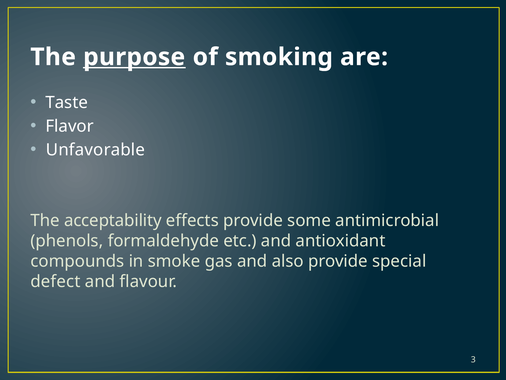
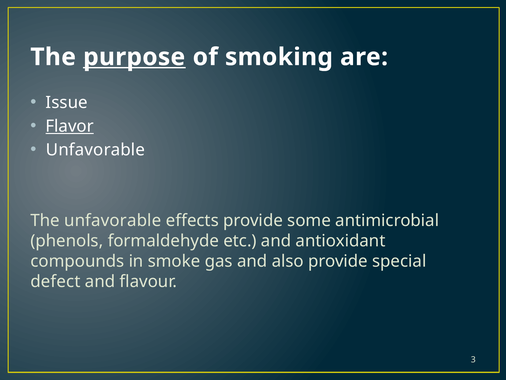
Taste: Taste -> Issue (67, 102)
Flavor underline: none -> present (70, 126)
The acceptability: acceptability -> unfavorable (113, 220)
